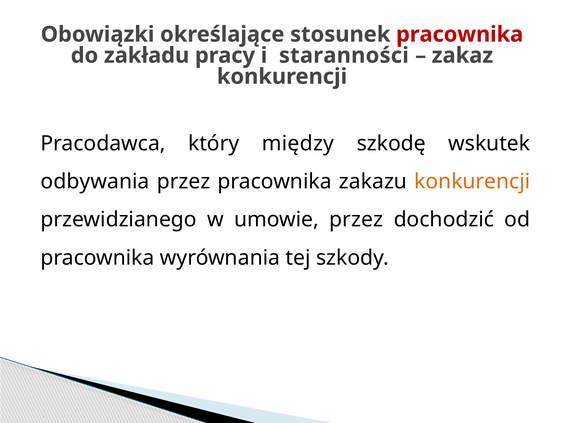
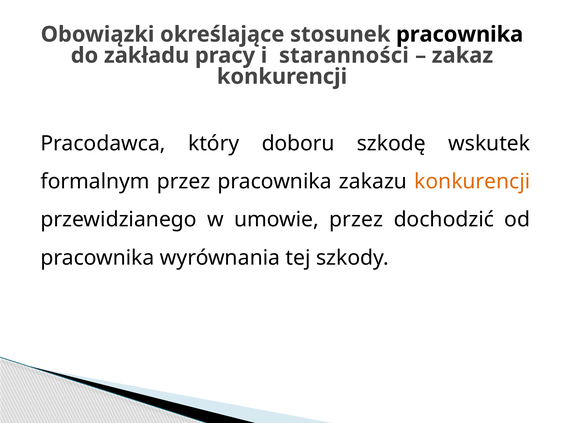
pracownika colour: red -> black (460, 34)
między: między -> doboru (298, 143)
odbywania: odbywania -> formalnym (95, 182)
